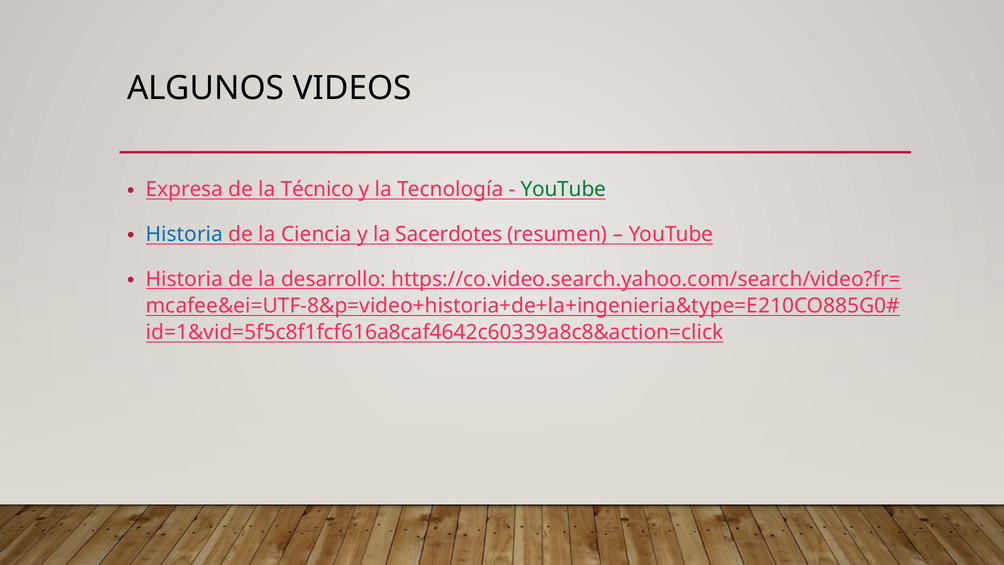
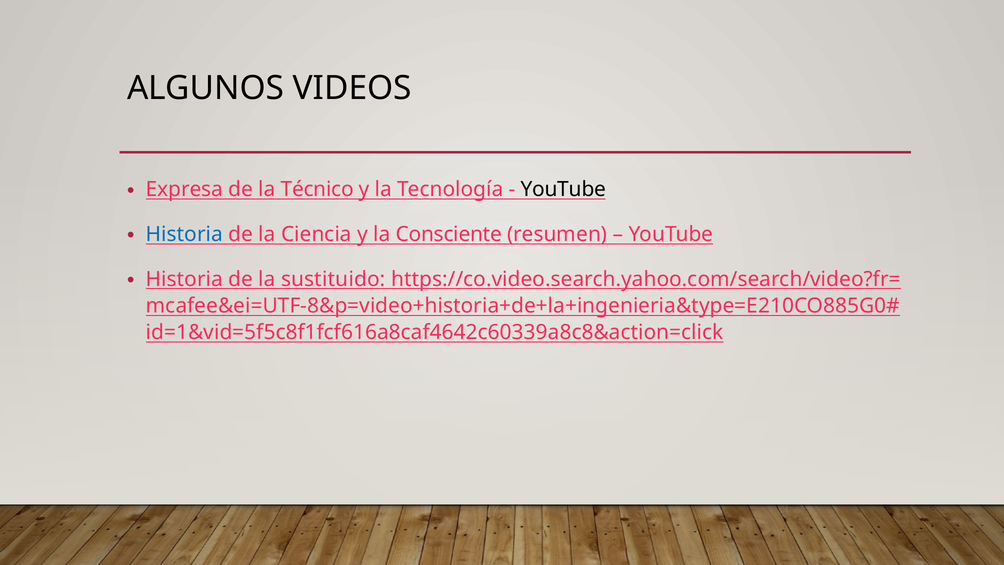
YouTube colour: green -> black (563, 189)
Sacerdotes: Sacerdotes -> Consciente (449, 234)
desarrollo: desarrollo -> sustituido (333, 279)
